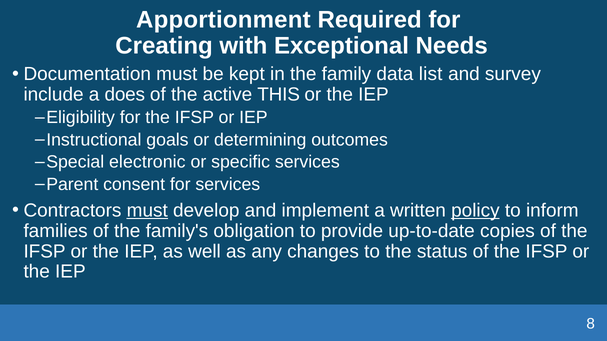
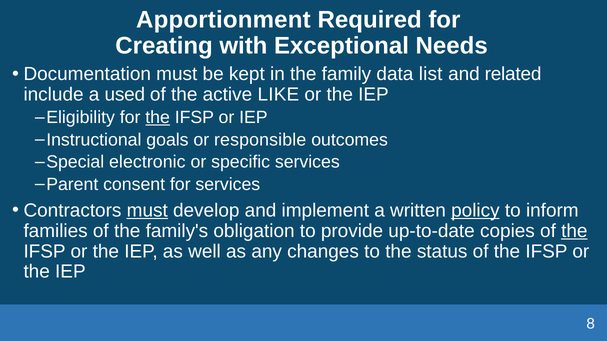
survey: survey -> related (513, 74)
does: does -> used (125, 95)
THIS: THIS -> LIKE (278, 95)
the underline: none -> present (158, 118)
determining: determining -> responsible (260, 140)
the underline: none -> present (574, 231)
